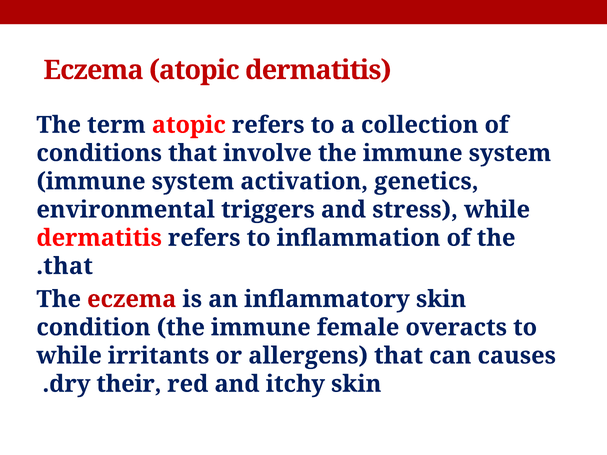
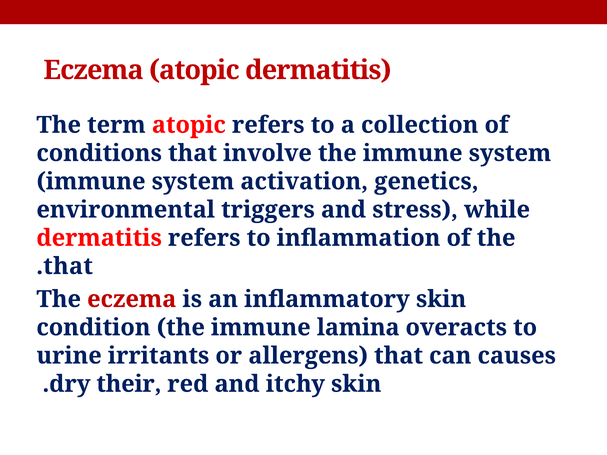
female: female -> lamina (358, 328)
while: while -> urine (69, 356)
